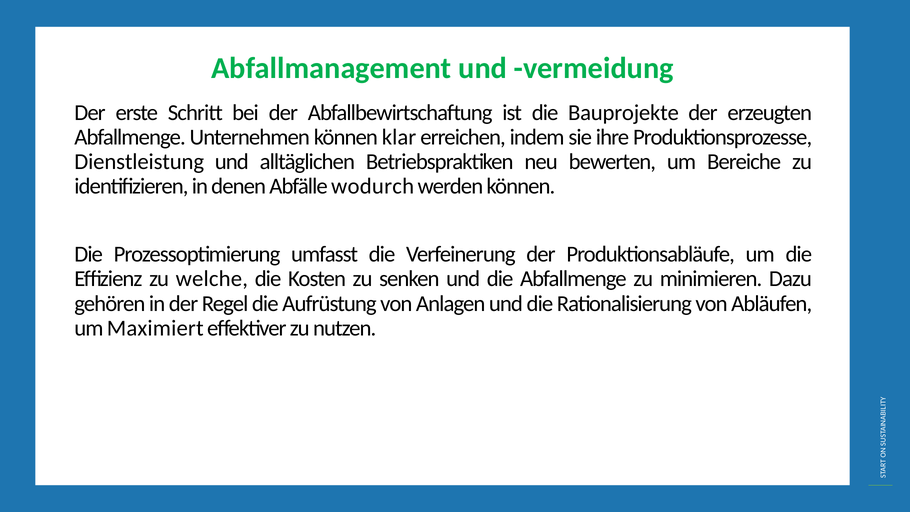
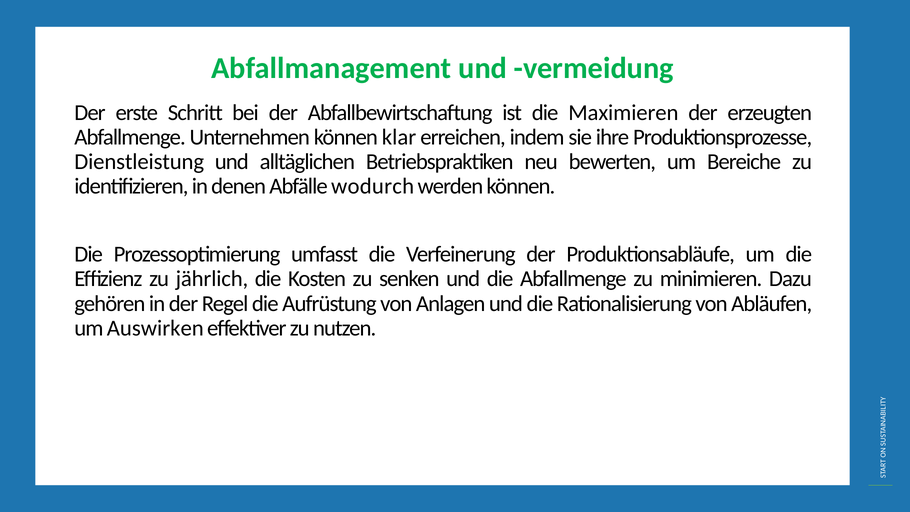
Bauprojekte: Bauprojekte -> Maximieren (623, 113)
welche: welche -> jährlich (212, 279)
Maximiert: Maximiert -> Auswirken (155, 328)
